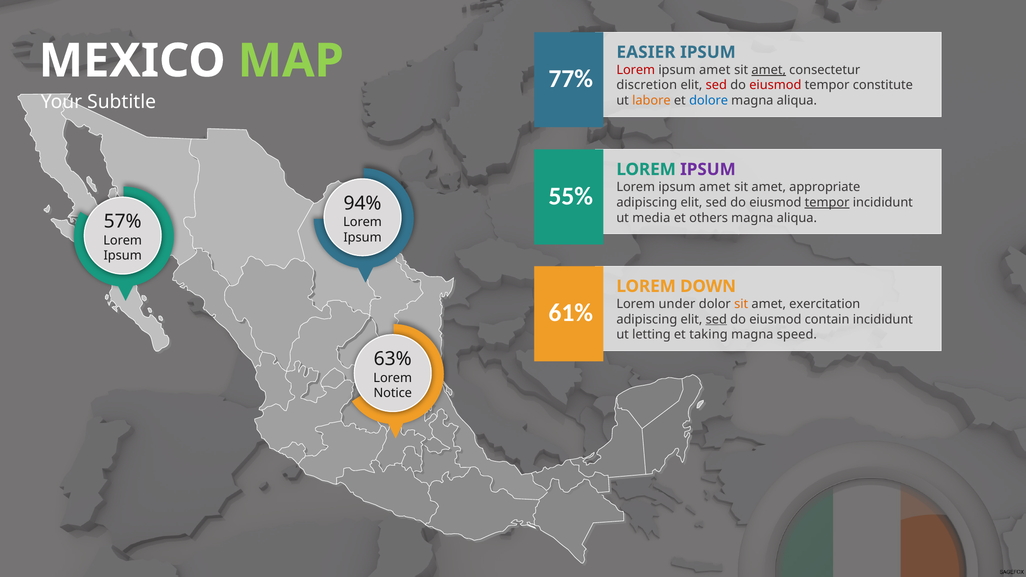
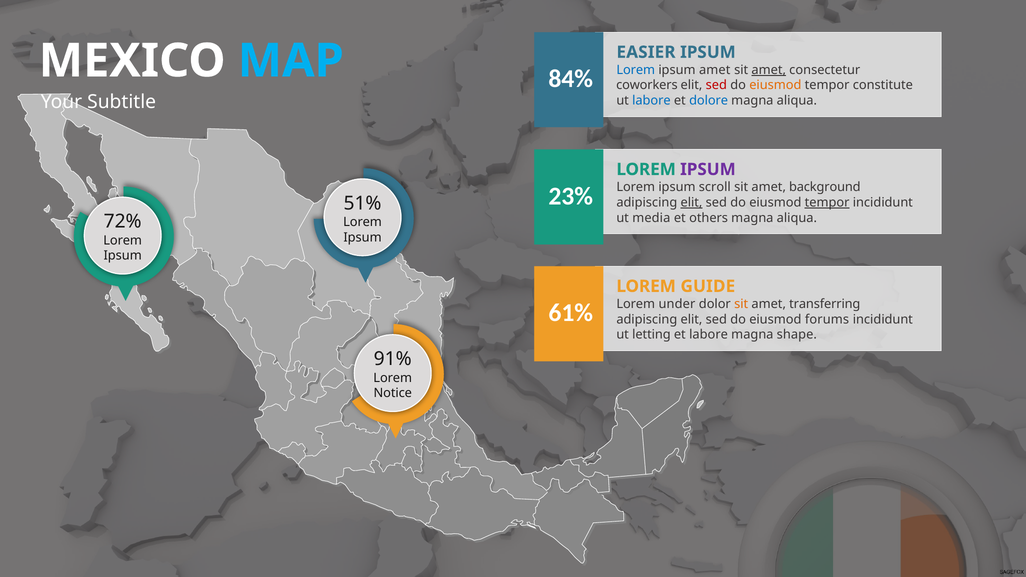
MAP colour: light green -> light blue (291, 61)
Lorem colour: red -> blue (636, 70)
77%: 77% -> 84% (571, 79)
discretion: discretion -> coworkers (647, 85)
eiusmod colour: red -> orange (775, 85)
labore colour: orange -> blue (651, 101)
amet: amet -> scroll (715, 187)
appropriate: appropriate -> background (825, 187)
55%: 55% -> 23% (571, 196)
94%: 94% -> 51% (363, 203)
elit underline: none -> present (691, 202)
57%: 57% -> 72% (123, 222)
DOWN: DOWN -> GUIDE (708, 286)
exercitation: exercitation -> transferring (825, 304)
sed underline: present -> none (716, 319)
contain: contain -> forums (827, 319)
et taking: taking -> labore (709, 335)
speed: speed -> shape (797, 335)
63%: 63% -> 91% (393, 359)
